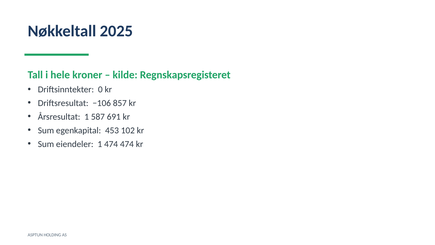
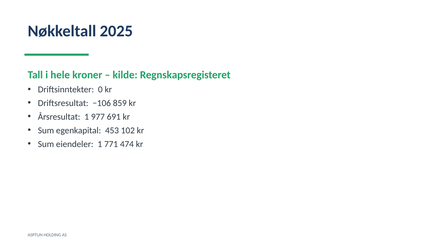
857: 857 -> 859 (120, 103)
587: 587 -> 977 (98, 117)
1 474: 474 -> 771 (111, 144)
